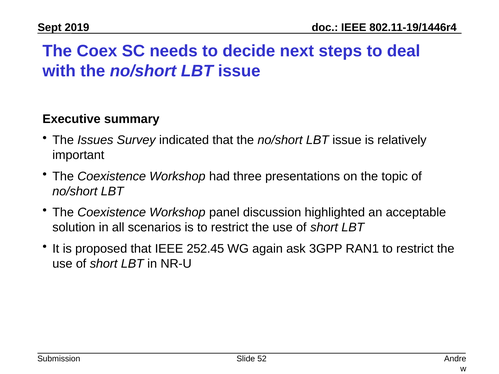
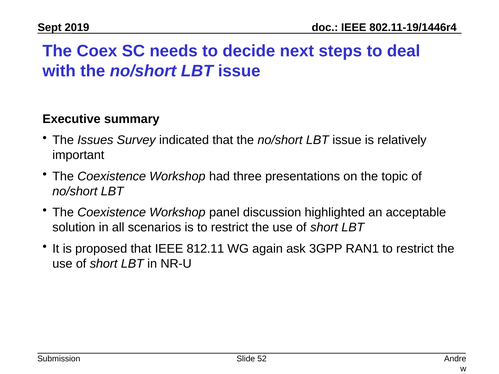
252.45: 252.45 -> 812.11 (205, 249)
